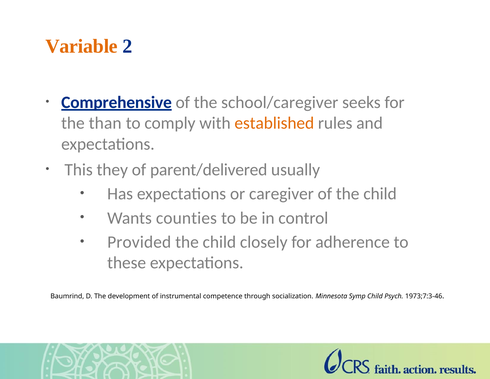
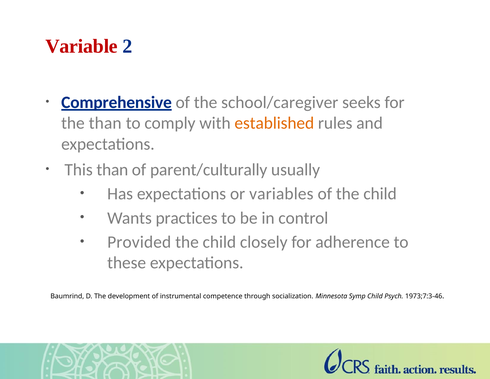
Variable colour: orange -> red (82, 46)
This they: they -> than (112, 169)
parent/delivered: parent/delivered -> parent/culturally (209, 169)
caregiver: caregiver -> variables (281, 194)
counties: counties -> practices (187, 218)
